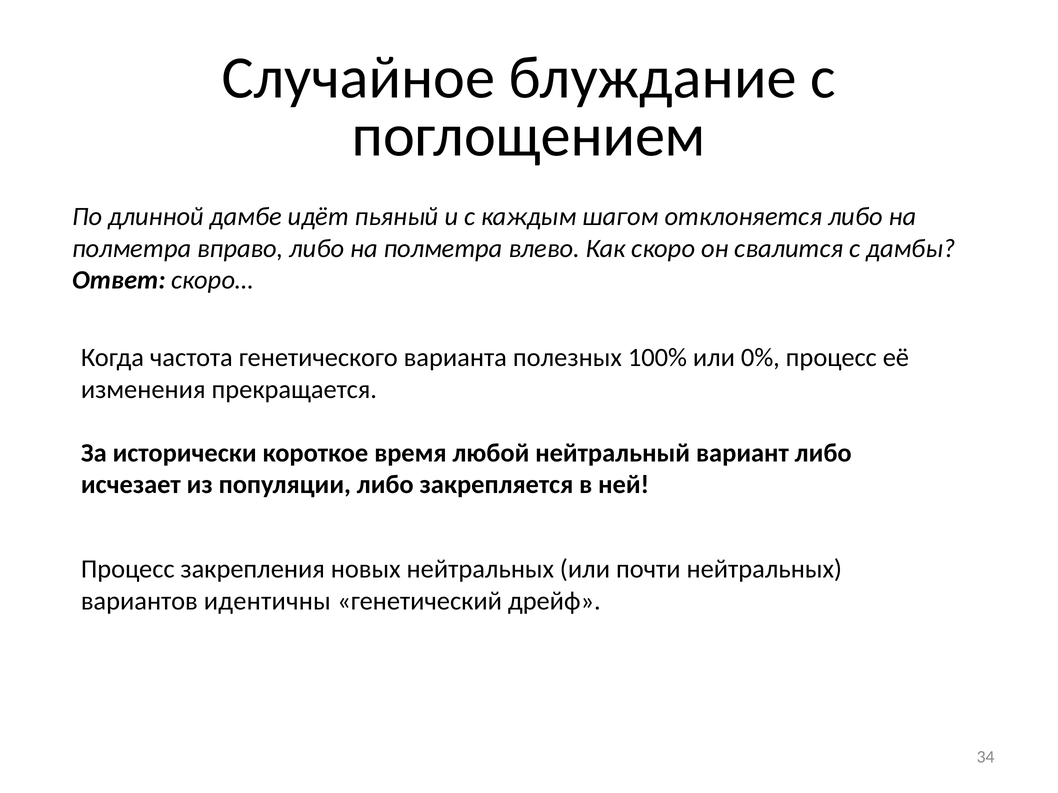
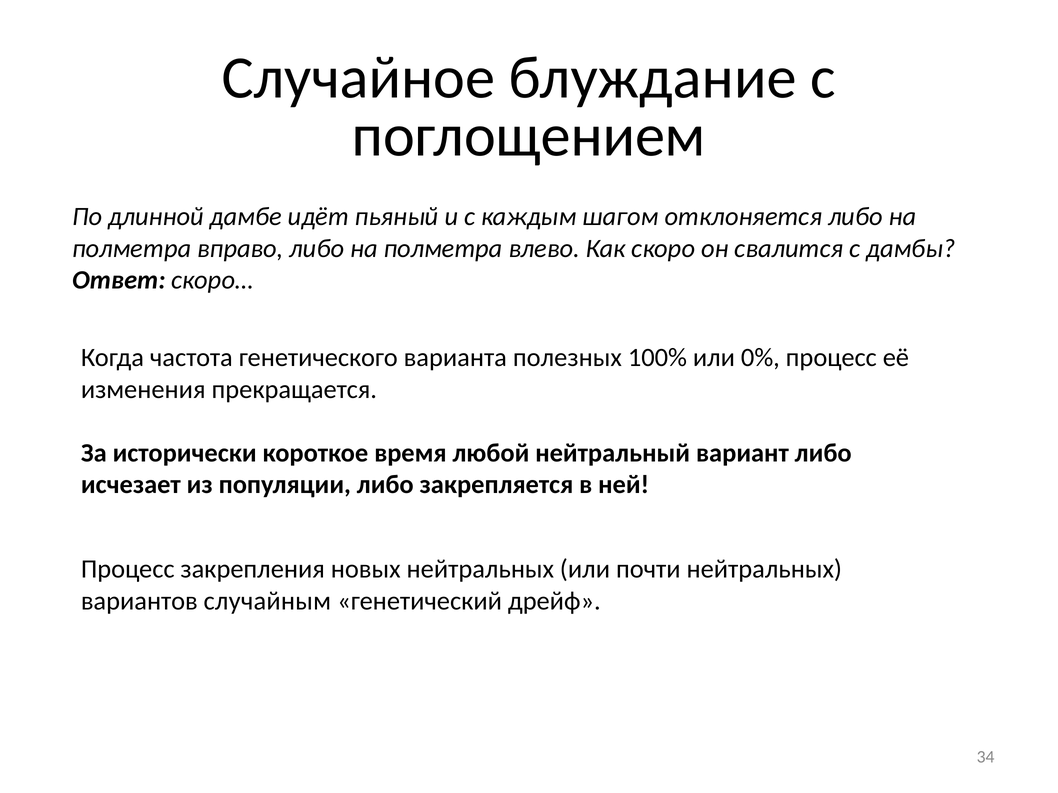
идентичны: идентичны -> случайным (267, 601)
